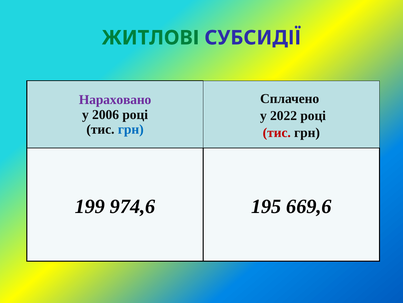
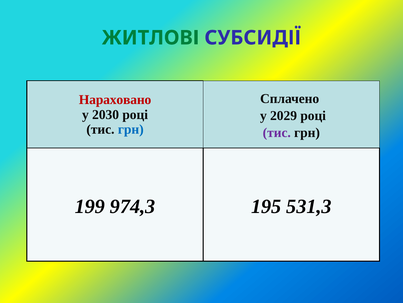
Нараховано colour: purple -> red (115, 99)
2006: 2006 -> 2030 (106, 114)
2022: 2022 -> 2029 (284, 115)
тис colour: red -> purple (277, 132)
974,6: 974,6 -> 974,3 (133, 206)
669,6: 669,6 -> 531,3 (309, 206)
